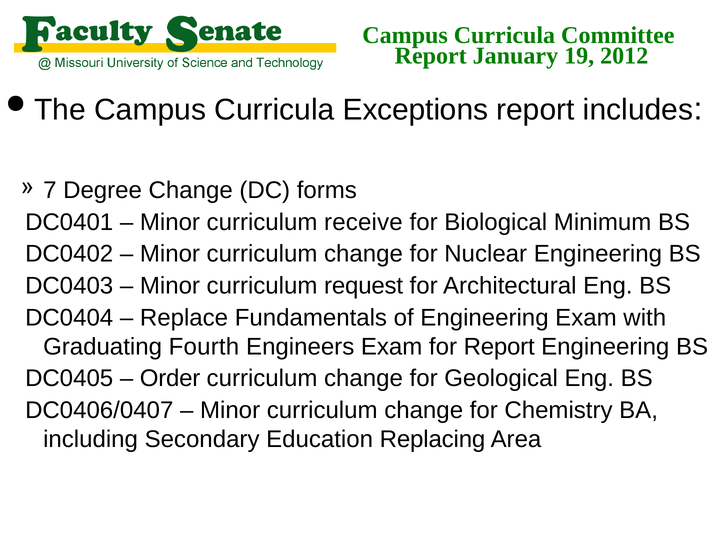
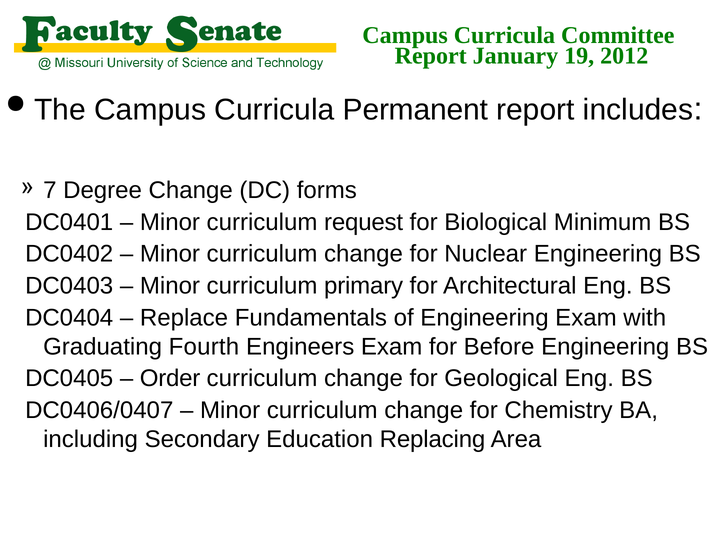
Exceptions: Exceptions -> Permanent (415, 110)
receive: receive -> request (364, 222)
request: request -> primary (364, 286)
for Report: Report -> Before (499, 346)
